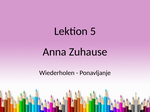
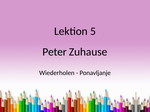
Anna: Anna -> Peter (55, 52)
